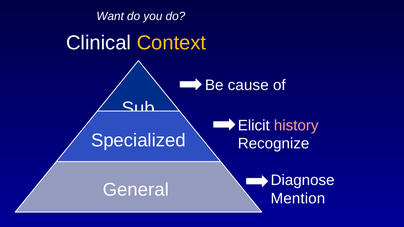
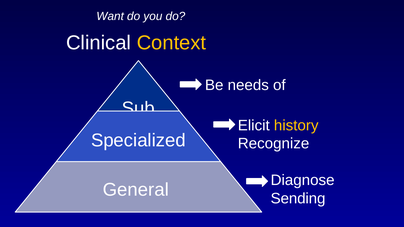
cause: cause -> needs (248, 85)
history colour: pink -> yellow (296, 126)
Mention: Mention -> Sending (298, 199)
